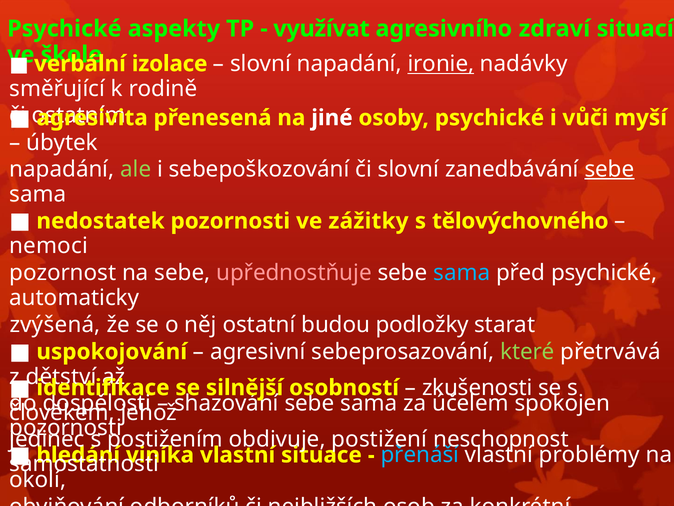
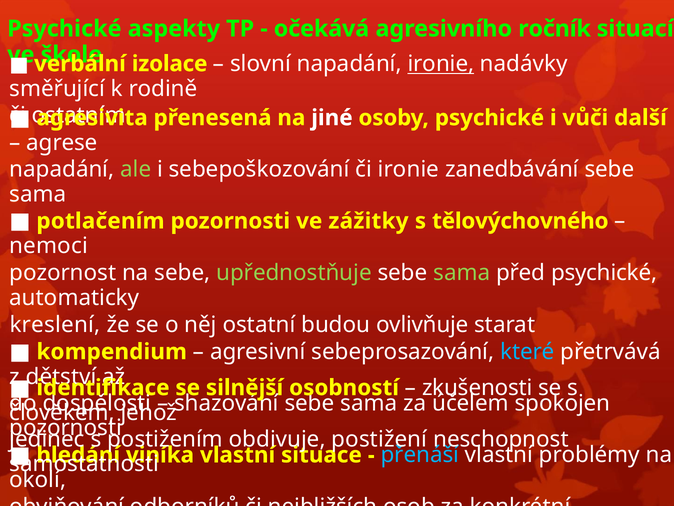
využívat: využívat -> očekává (321, 29)
zdraví: zdraví -> ročník (555, 29)
myší: myší -> další (640, 118)
úbytek: úbytek -> agrese (62, 143)
či slovní: slovní -> ironie (408, 169)
sebe underline: present -> none (609, 169)
nedostatek: nedostatek -> potlačením (100, 221)
upřednostňuje colour: pink -> light green (294, 273)
sama colour: light blue -> light green (462, 273)
zvýšená: zvýšená -> kreslení (55, 324)
podložky: podložky -> ovlivňuje (422, 324)
uspokojování: uspokojování -> kompendium (112, 351)
které colour: light green -> light blue (527, 351)
